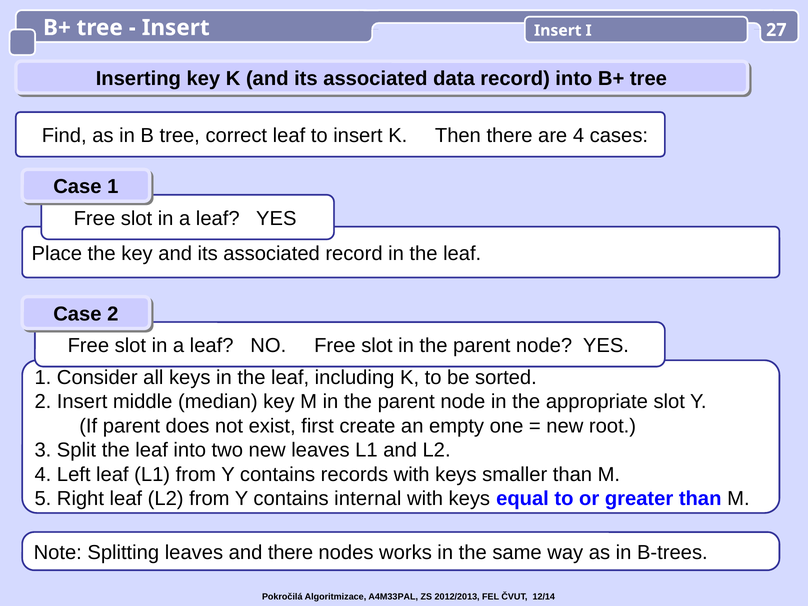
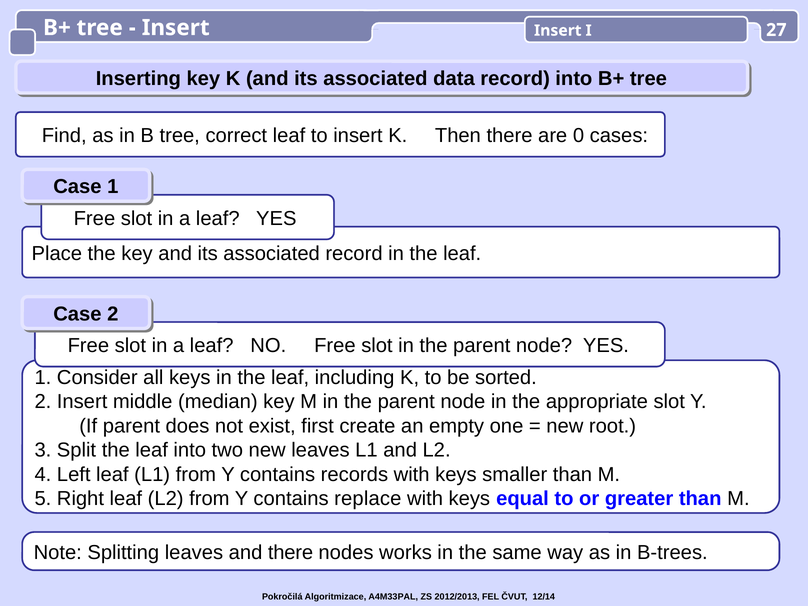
are 4: 4 -> 0 (579, 136)
internal: internal -> replace (368, 499)
